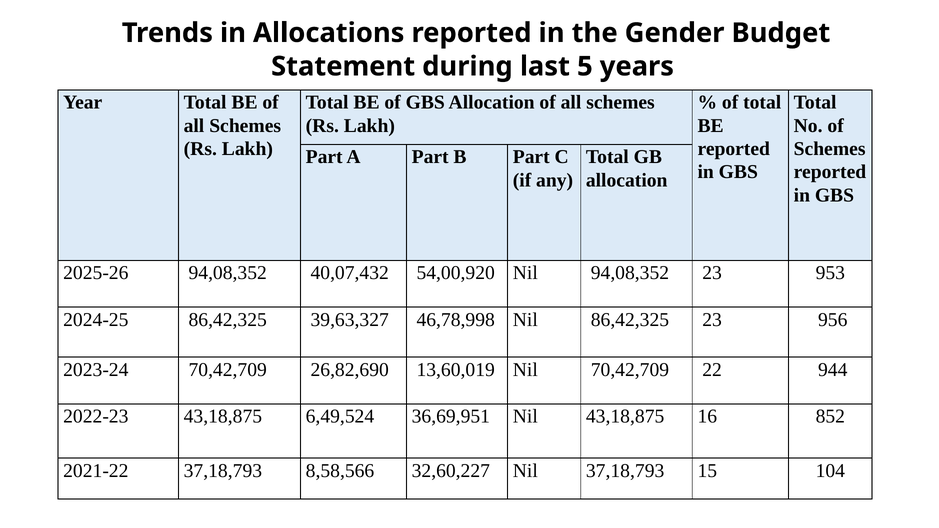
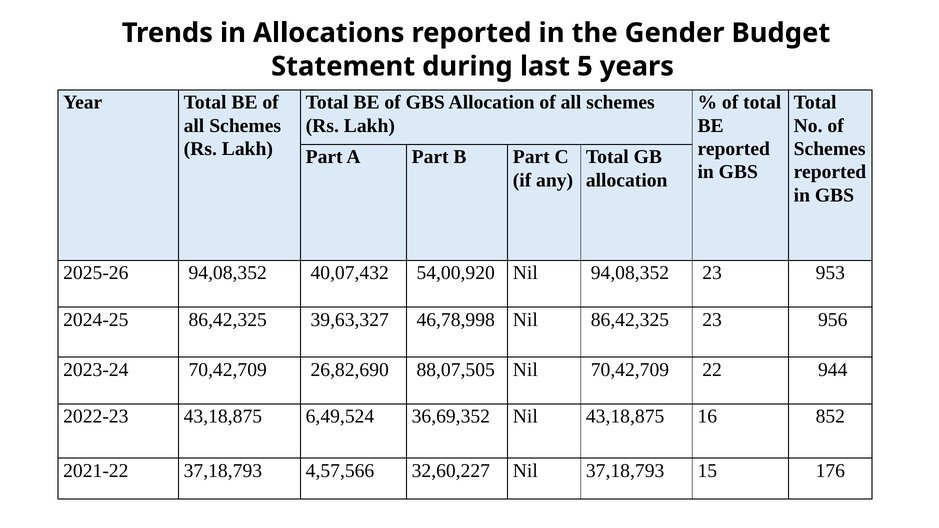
13,60,019: 13,60,019 -> 88,07,505 (456, 370)
36,69,951: 36,69,951 -> 36,69,352 (451, 417)
8,58,566: 8,58,566 -> 4,57,566 (340, 471)
104: 104 -> 176 (830, 471)
